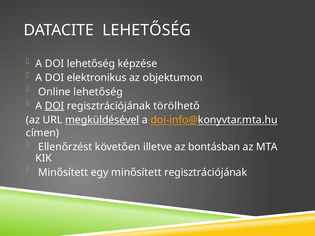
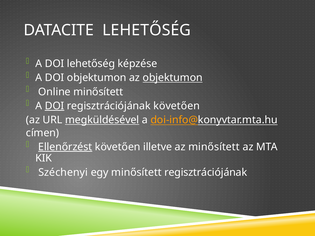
DOI elektronikus: elektronikus -> objektumon (97, 78)
objektumon underline: none -> present (173, 78)
Online lehetőség: lehetőség -> minősített (98, 92)
regisztrációjának törölhető: törölhető -> követően (177, 106)
Ellenőrzést underline: none -> present (65, 147)
az bontásban: bontásban -> minősített (214, 147)
Minősített: Minősített -> Széchenyi (63, 172)
